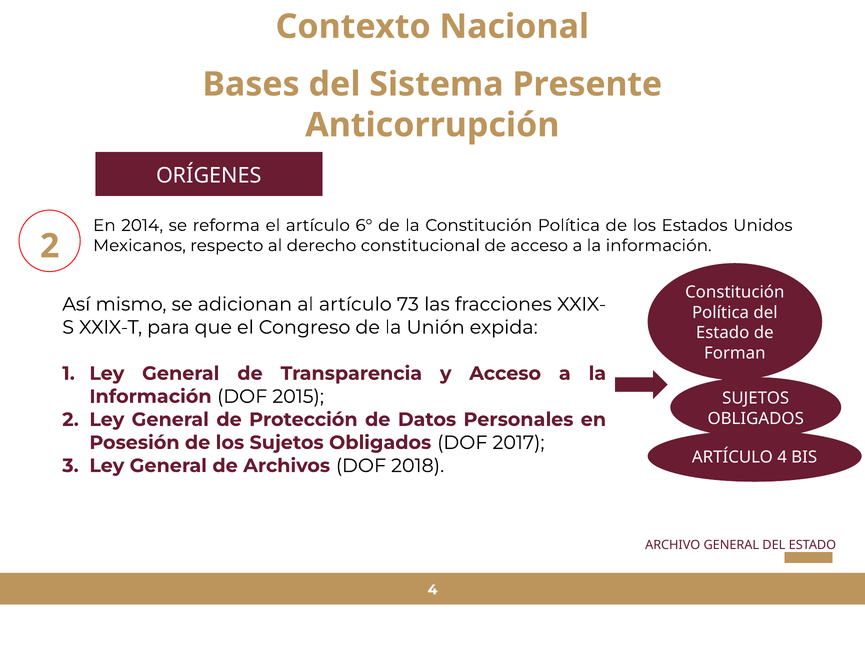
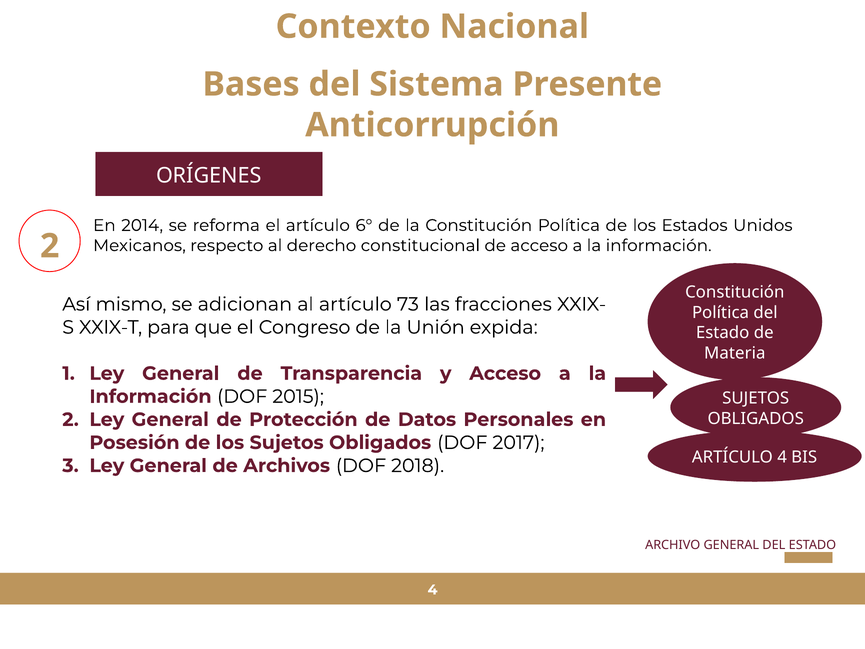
Forman: Forman -> Materia (735, 353)
